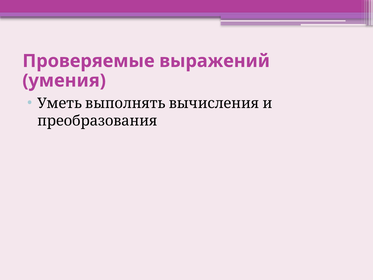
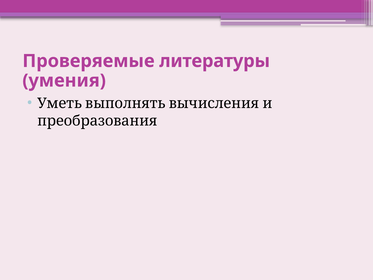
выражений: выражений -> литературы (215, 61)
